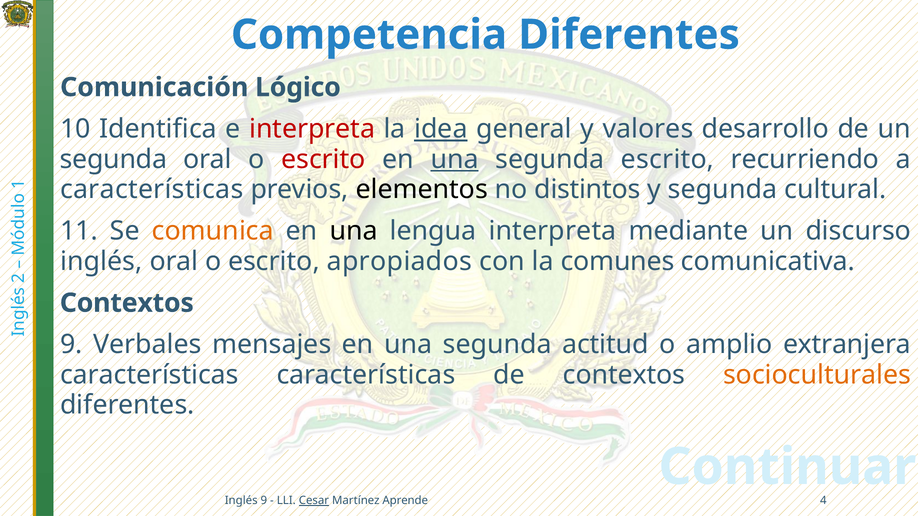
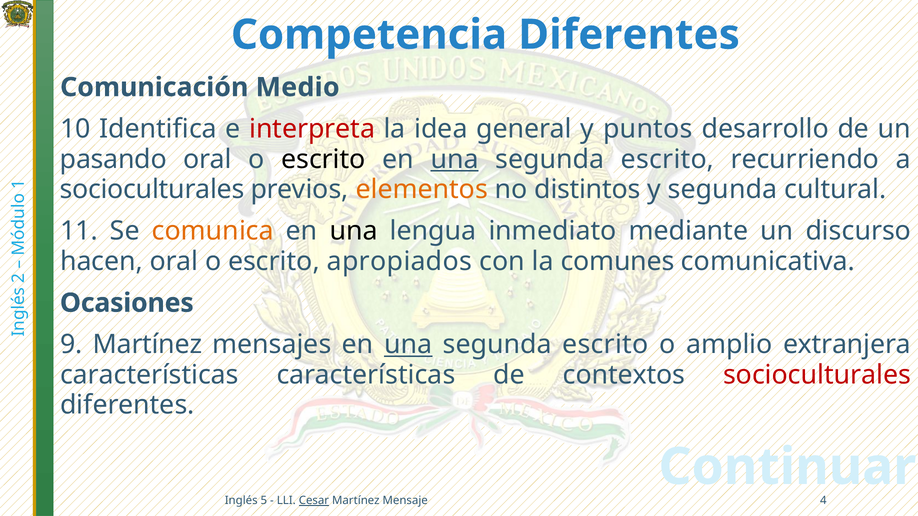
Lógico: Lógico -> Medio (298, 87)
idea underline: present -> none (441, 129)
valores: valores -> puntos (648, 129)
segunda: segunda -> pasando (113, 159)
escrito colour: red -> black (323, 159)
características: características -> socioculturales (152, 190)
elementos colour: black -> orange (422, 190)
lengua interpreta: interpreta -> inmediato (552, 231)
inglés: inglés -> hacen (101, 261)
Contextos: Contextos -> Ocasiones (127, 303)
9 Verbales: Verbales -> Martínez (148, 345)
una underline: none -> present (408, 345)
actitud: actitud -> escrito (605, 345)
socioculturales colour: orange -> red (817, 375)
Inglés 9: 9 -> 5 (264, 501)
Aprende: Aprende -> Mensaje (405, 501)
